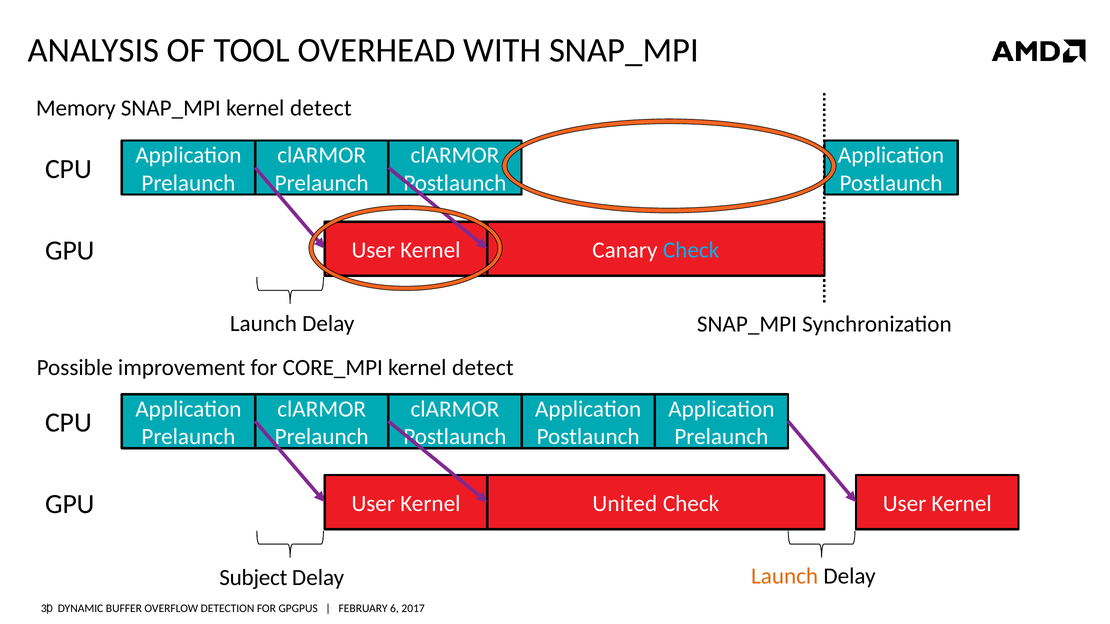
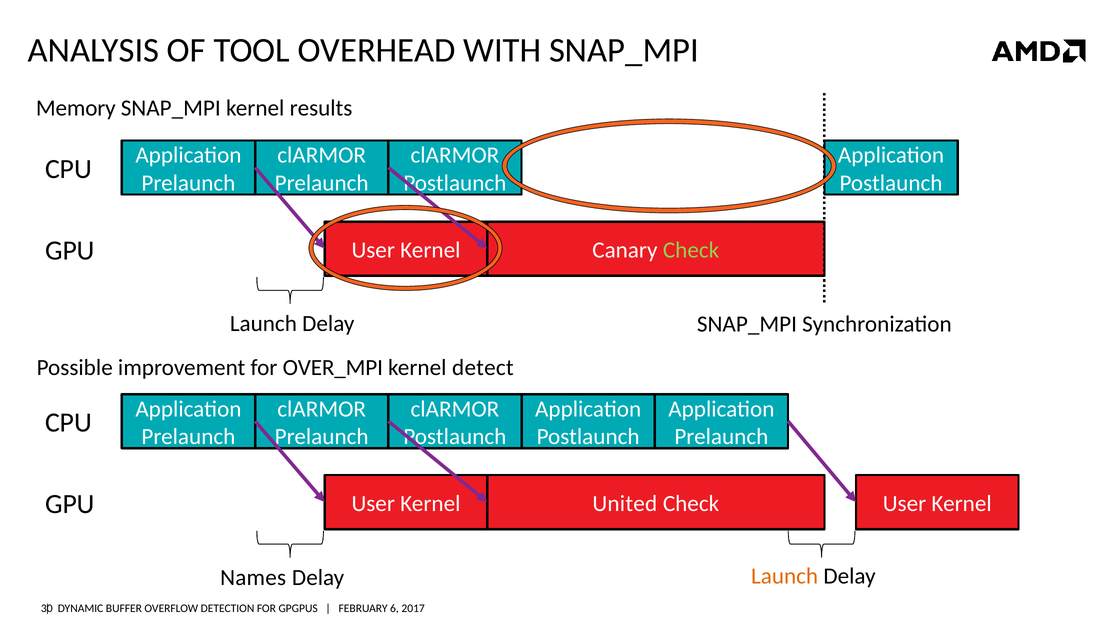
SNAP_MPI kernel detect: detect -> results (321, 108)
Check colour: light blue -> light green (691, 250)
CORE_MPI: CORE_MPI -> OVER_MPI (333, 368)
Subject: Subject -> Names (253, 578)
